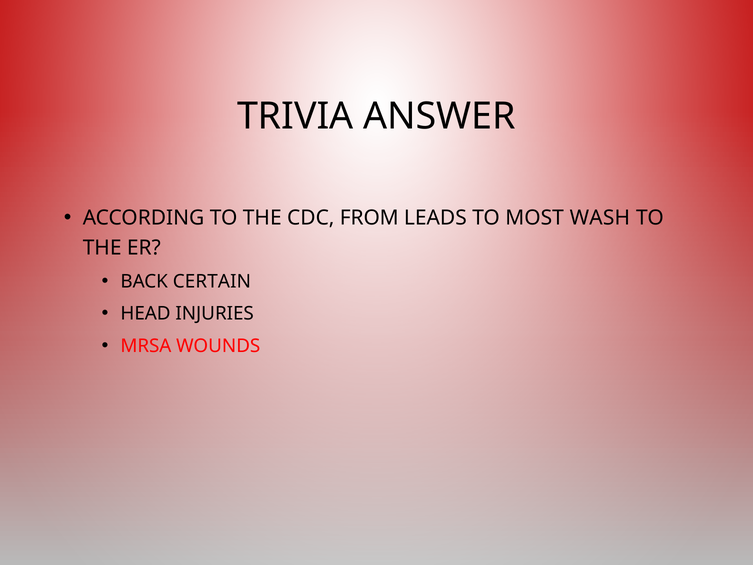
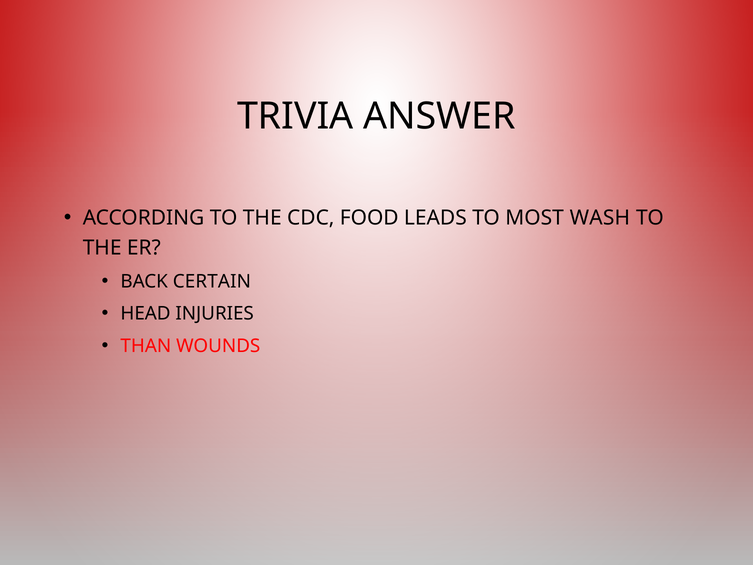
FROM: FROM -> FOOD (369, 218)
MRSA: MRSA -> THAN (146, 346)
